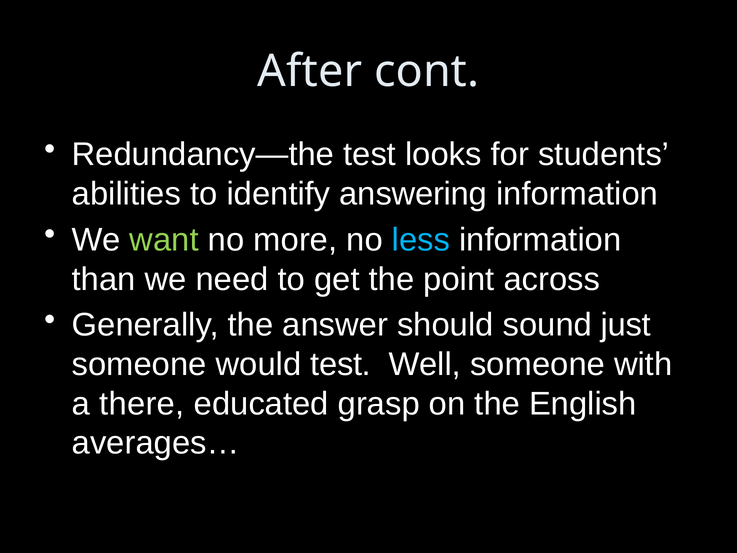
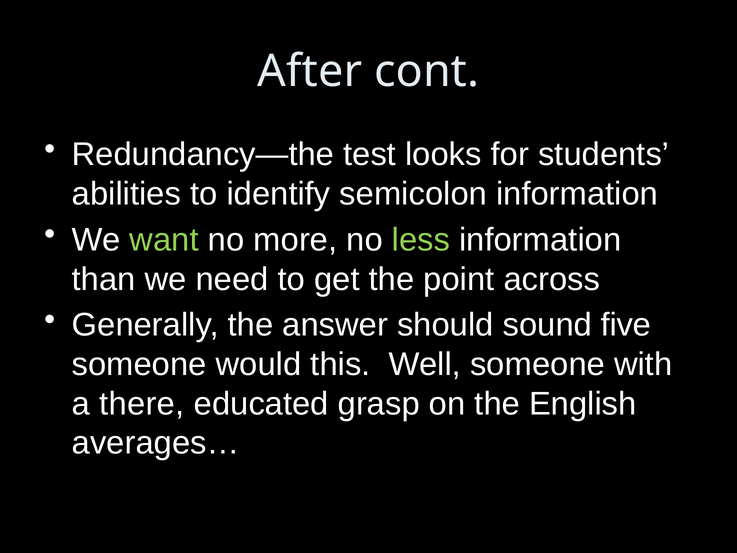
answering: answering -> semicolon (413, 194)
less colour: light blue -> light green (421, 240)
just: just -> five (626, 325)
would test: test -> this (340, 364)
